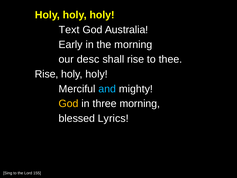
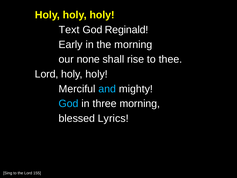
Australia: Australia -> Reginald (127, 30)
desc: desc -> none (88, 59)
Rise: Rise -> Lord (47, 74)
God colour: yellow -> light blue (69, 104)
